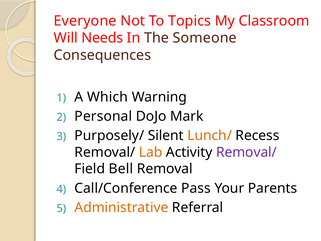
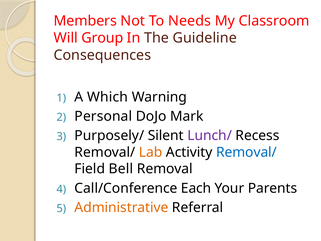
Everyone: Everyone -> Members (85, 21)
Topics: Topics -> Needs (190, 21)
Needs: Needs -> Group (102, 38)
Someone: Someone -> Guideline (205, 38)
Lunch/ colour: orange -> purple (210, 136)
Removal/ colour: purple -> blue (246, 152)
Pass: Pass -> Each (196, 188)
